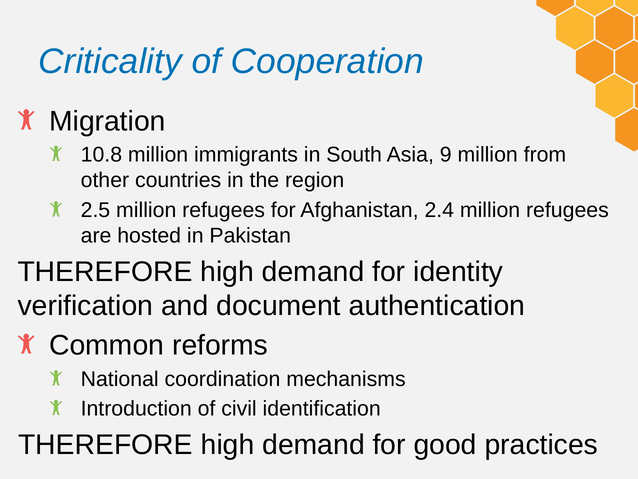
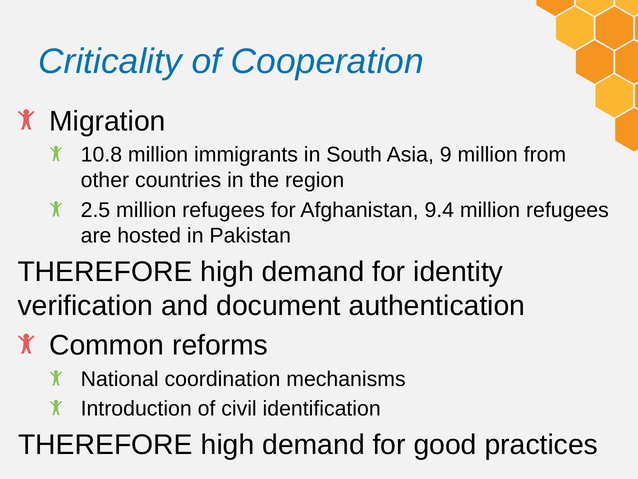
2.4: 2.4 -> 9.4 (439, 210)
